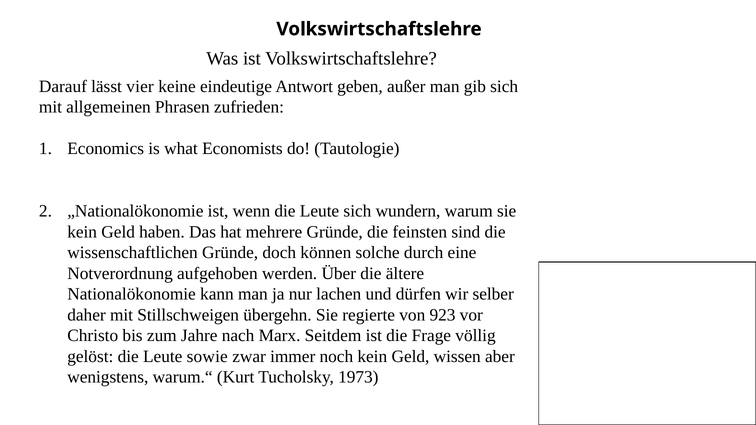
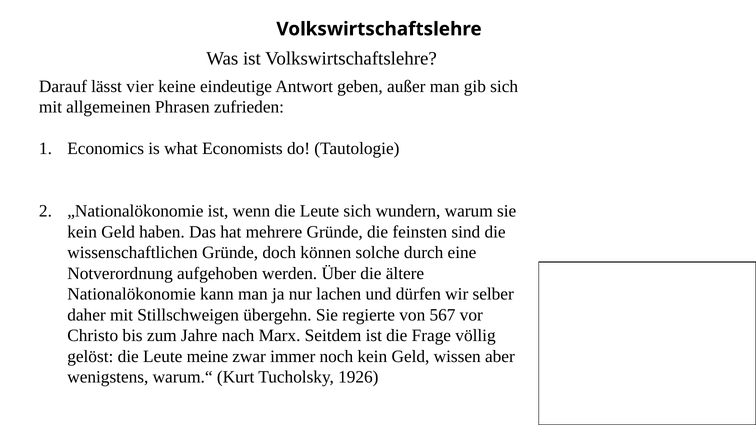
923: 923 -> 567 (443, 315)
sowie: sowie -> meine (207, 357)
1973: 1973 -> 1926 (358, 377)
